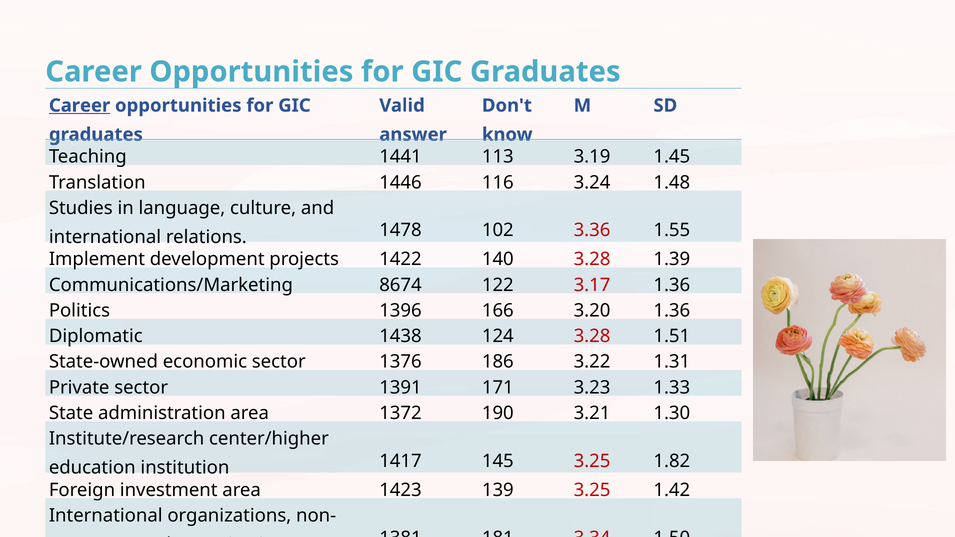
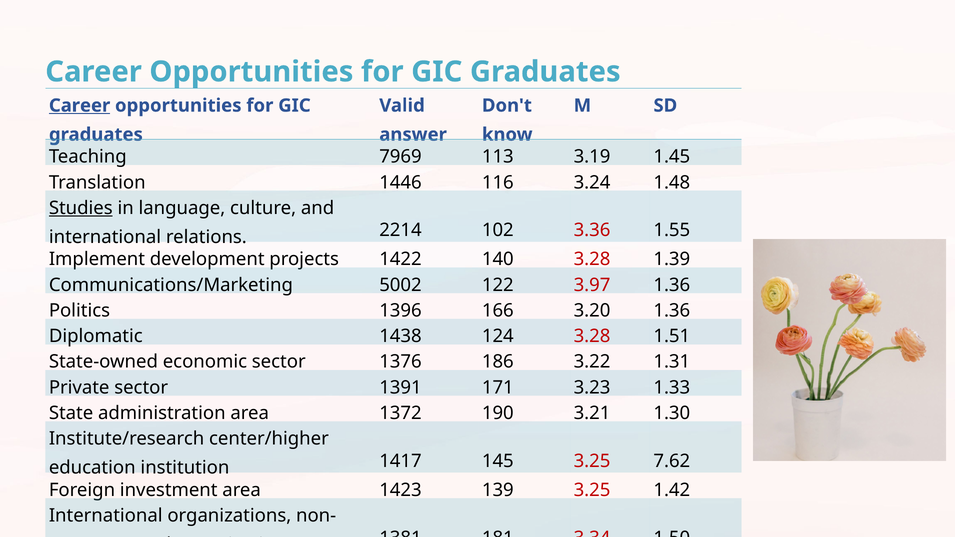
1441: 1441 -> 7969 (400, 157)
Studies underline: none -> present (81, 208)
1478: 1478 -> 2214 (400, 230)
8674: 8674 -> 5002 (400, 285)
3.17: 3.17 -> 3.97 (592, 285)
1.82: 1.82 -> 7.62 (672, 461)
